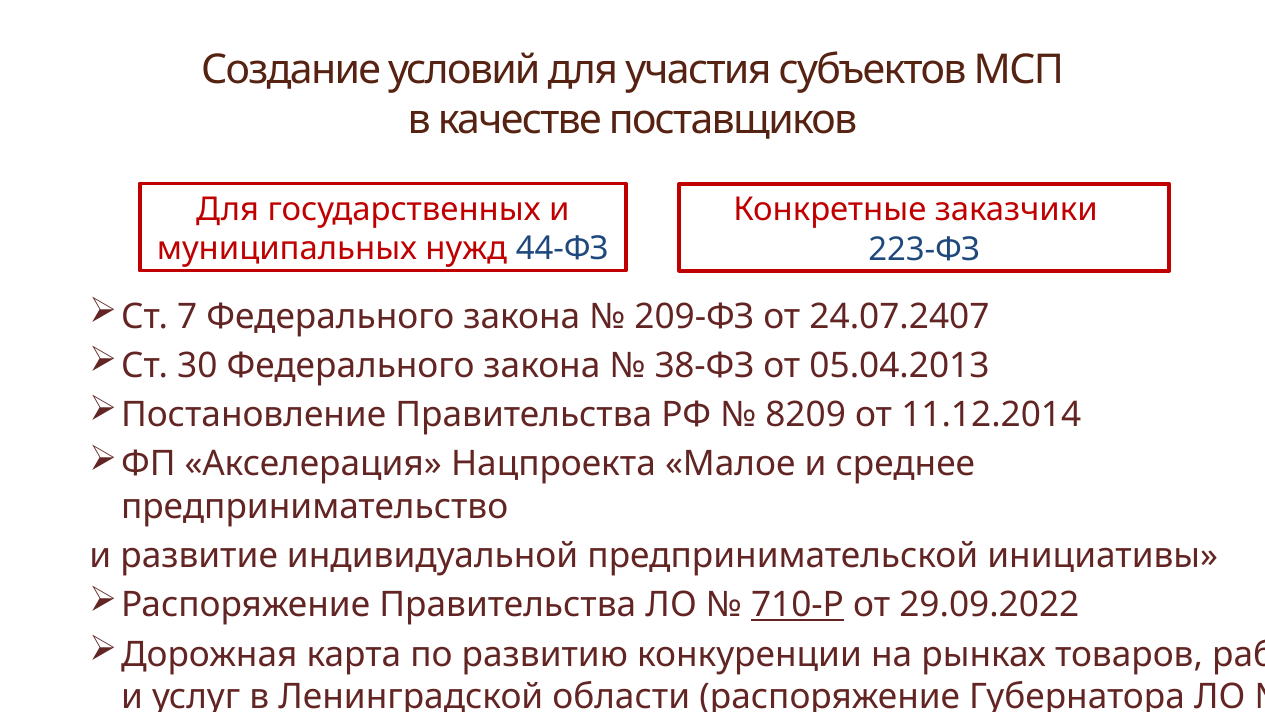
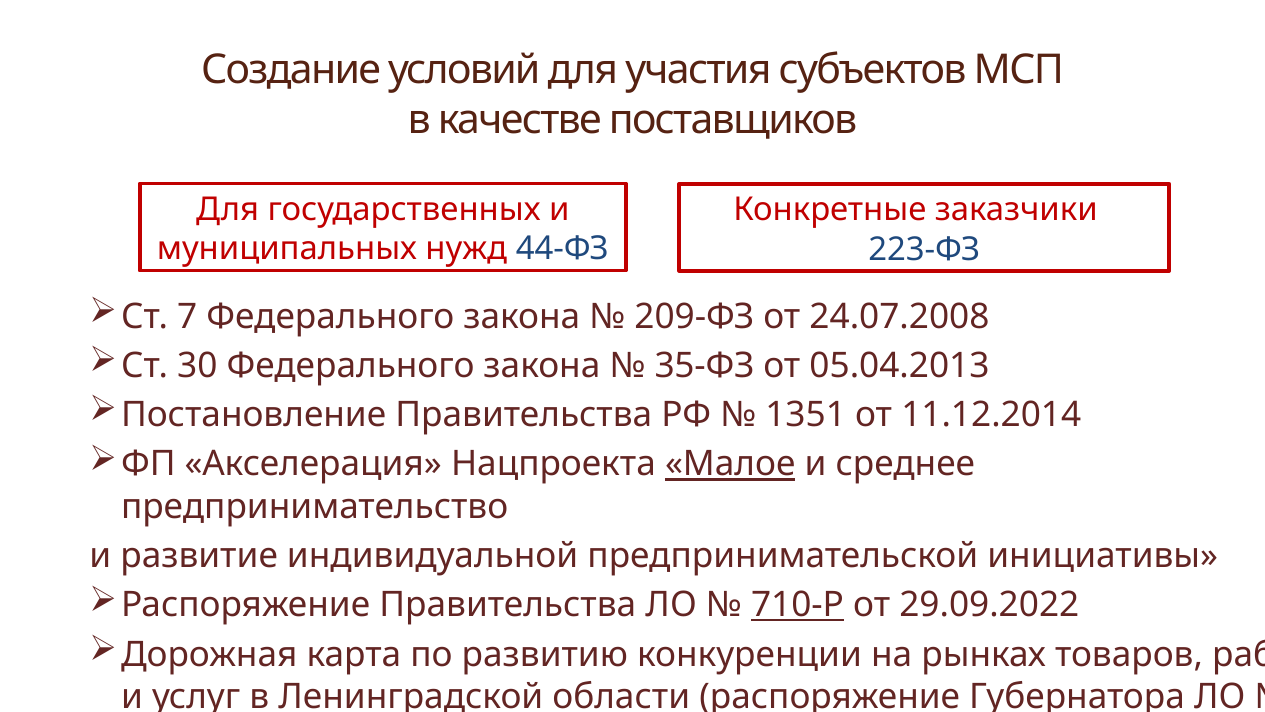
24.07.2407: 24.07.2407 -> 24.07.2008 (899, 317)
38-ФЗ: 38-ФЗ -> 35-ФЗ (704, 366)
8209: 8209 -> 1351 (806, 415)
Малое underline: none -> present (730, 465)
